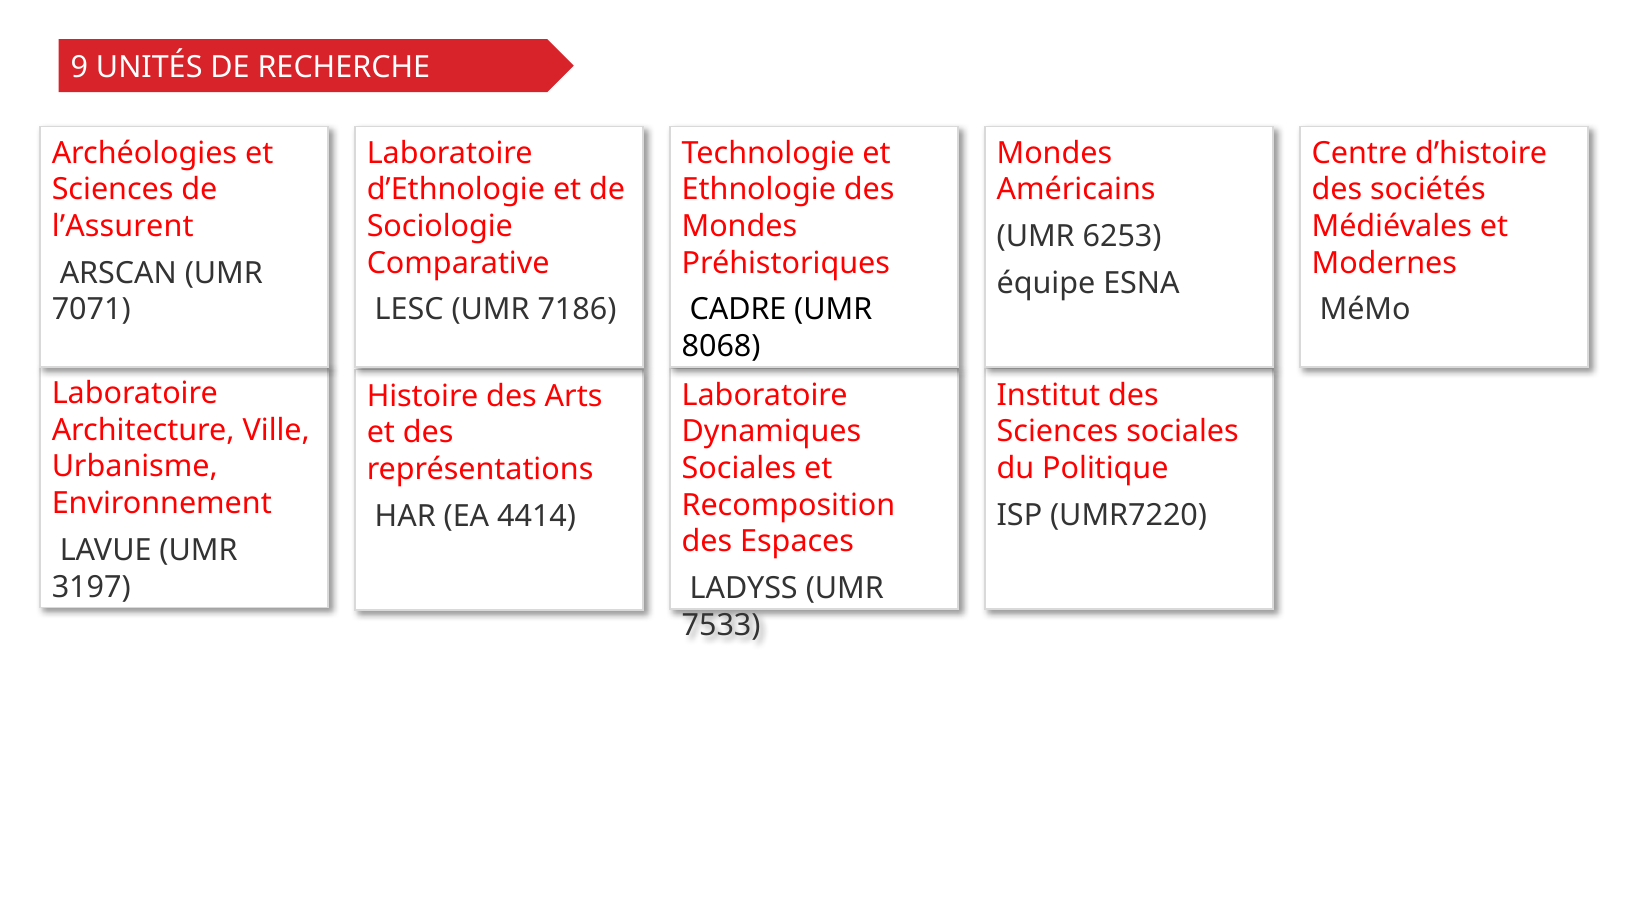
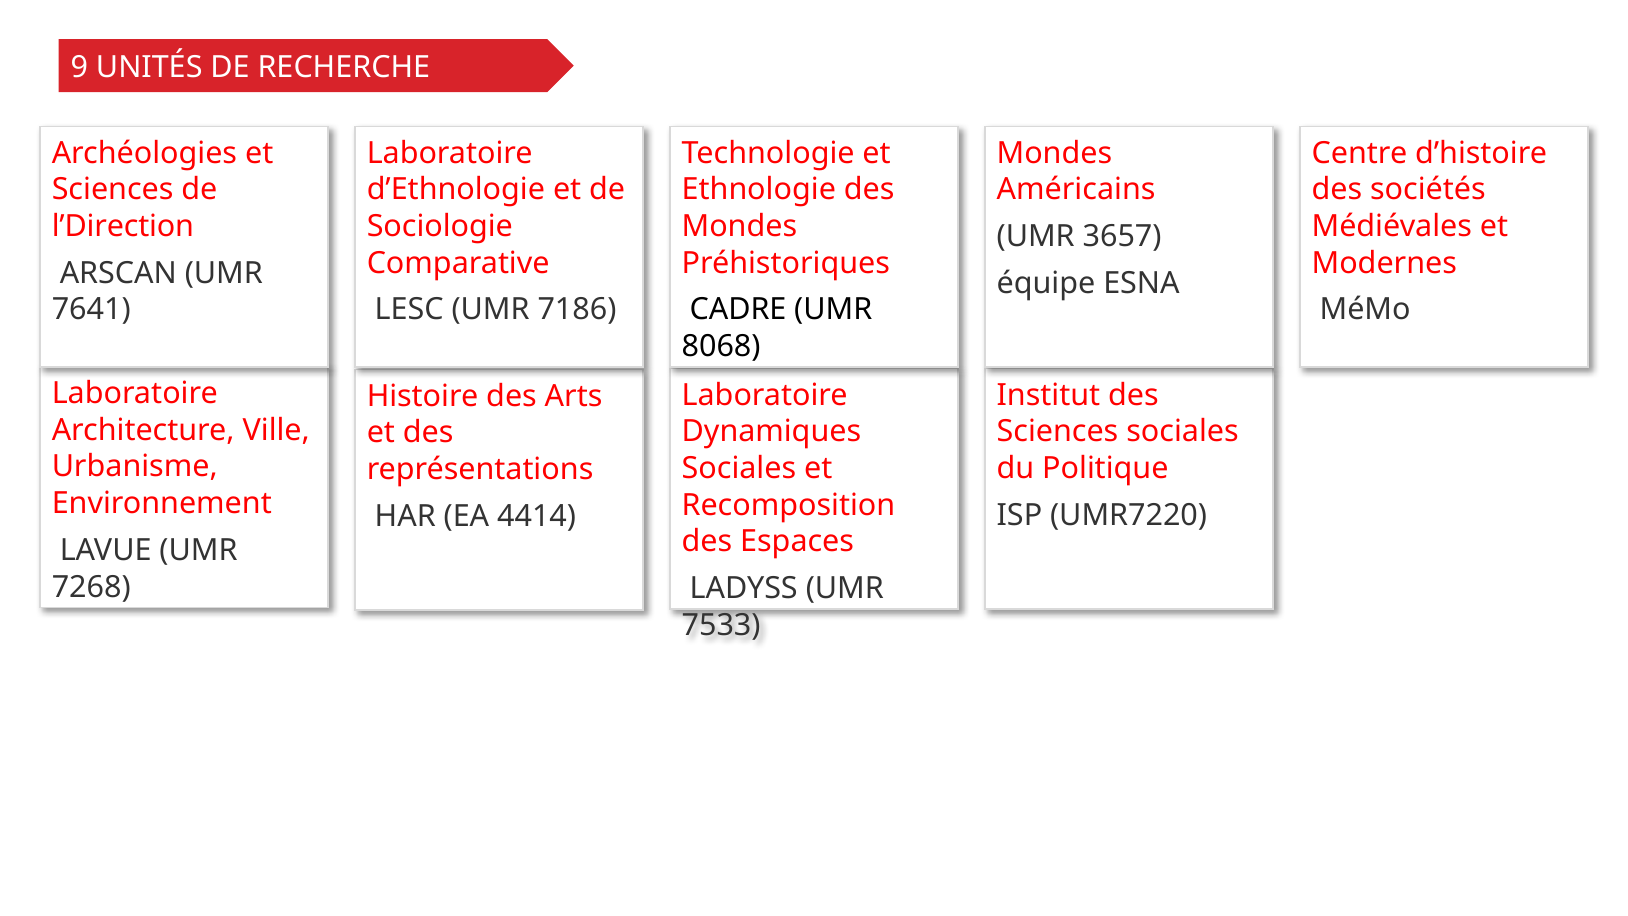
l’Assurent: l’Assurent -> l’Direction (123, 226)
6253: 6253 -> 3657 (1122, 237)
7071: 7071 -> 7641 (91, 310)
3197: 3197 -> 7268 (91, 587)
